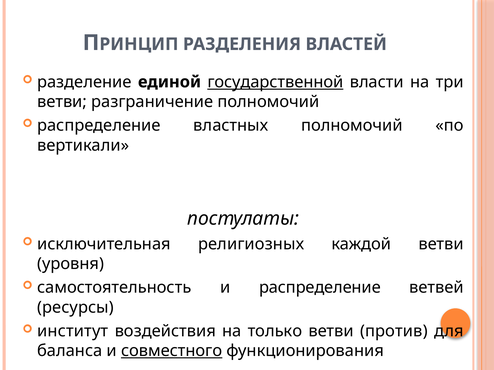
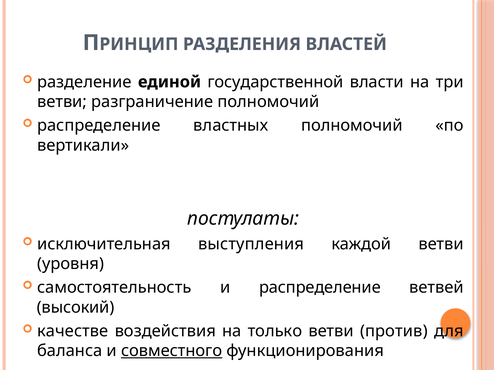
государственной underline: present -> none (275, 82)
религиозных: религиозных -> выступления (251, 244)
ресурсы: ресурсы -> высокий (76, 308)
институт: институт -> качестве (73, 332)
